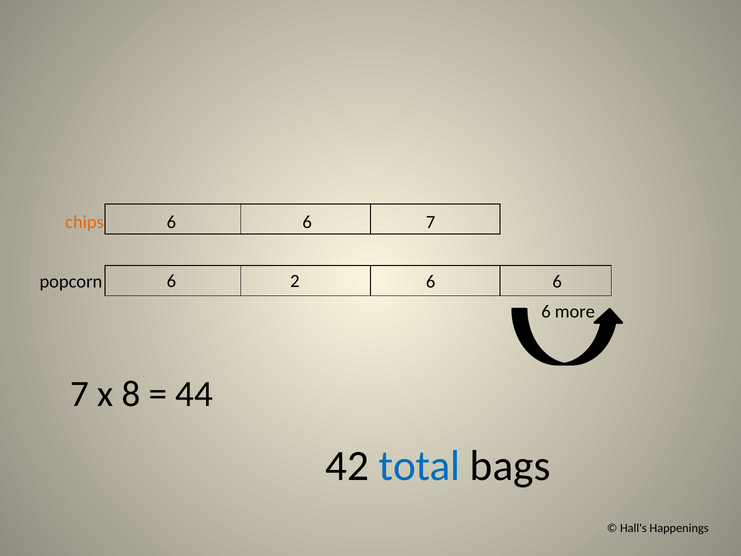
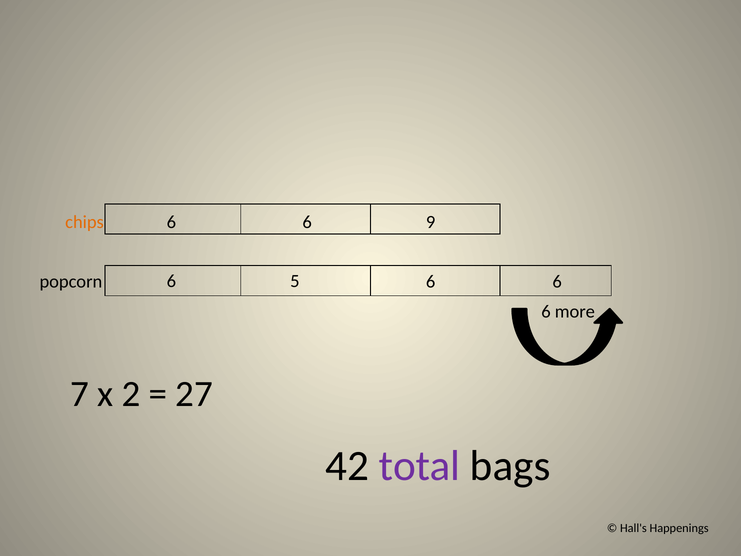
6 6 7: 7 -> 9 (431, 222)
2: 2 -> 5 (295, 281)
8: 8 -> 2 (131, 394)
44: 44 -> 27 (194, 394)
total colour: blue -> purple (420, 466)
